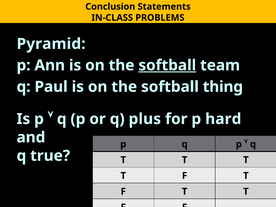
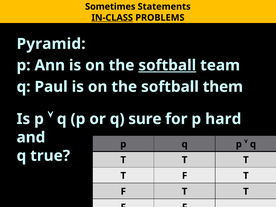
Conclusion: Conclusion -> Sometimes (110, 7)
IN-CLASS underline: none -> present (112, 18)
thing: thing -> them (223, 87)
plus: plus -> sure (145, 119)
